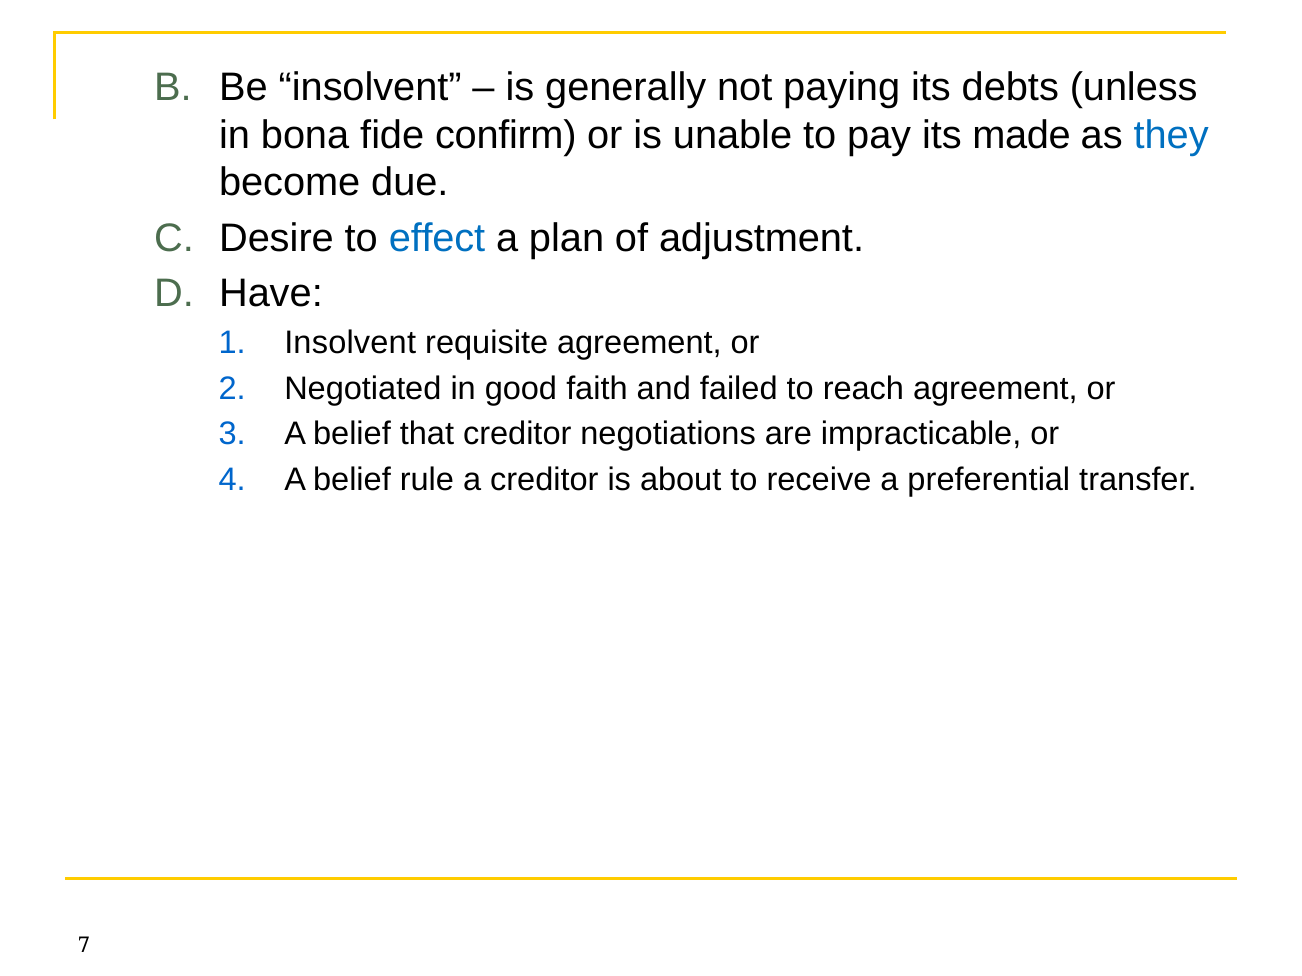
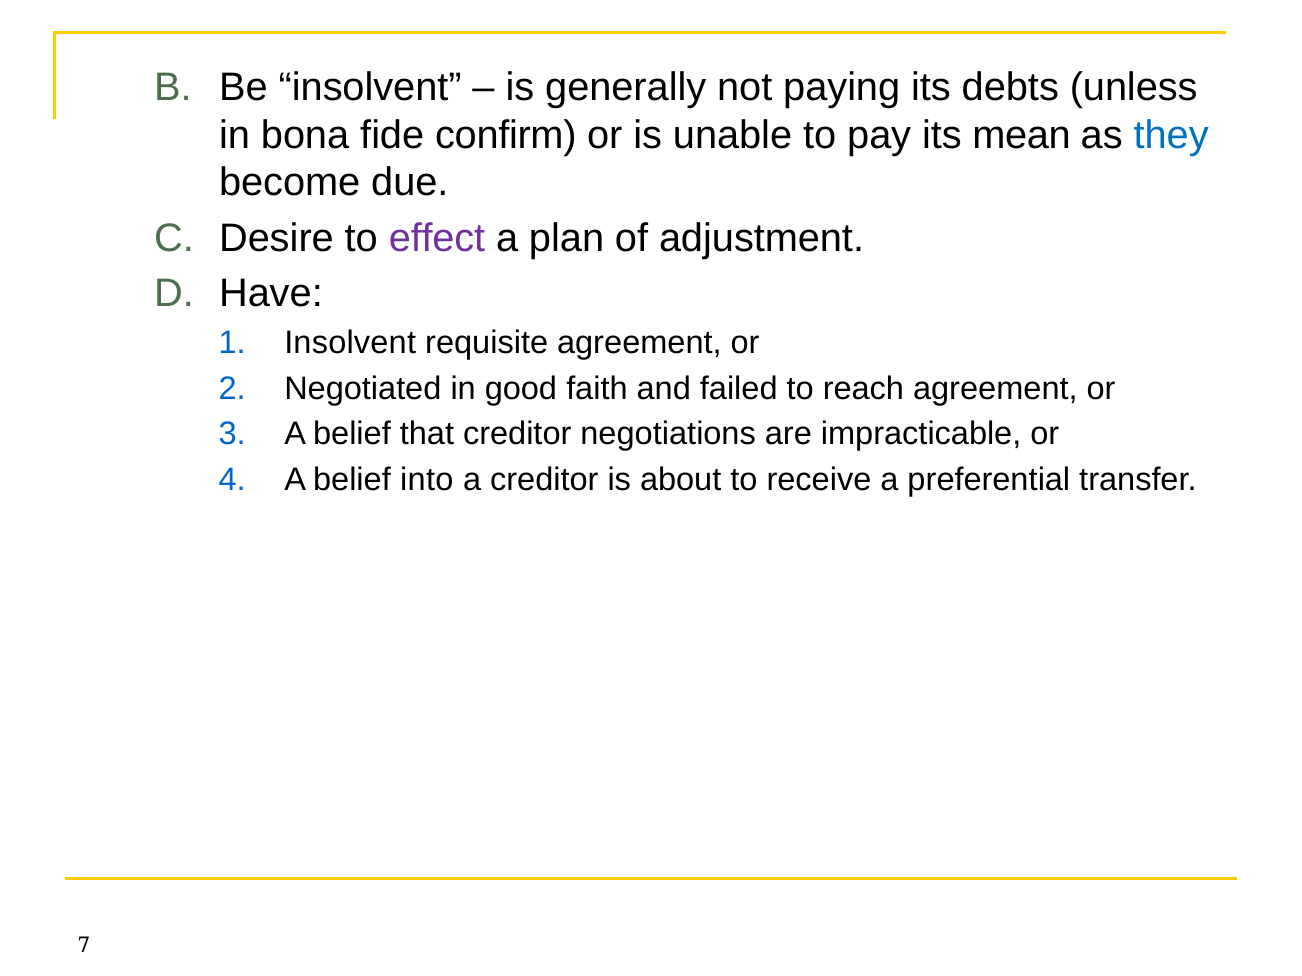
made: made -> mean (1022, 135)
effect colour: blue -> purple (437, 238)
rule: rule -> into (427, 480)
